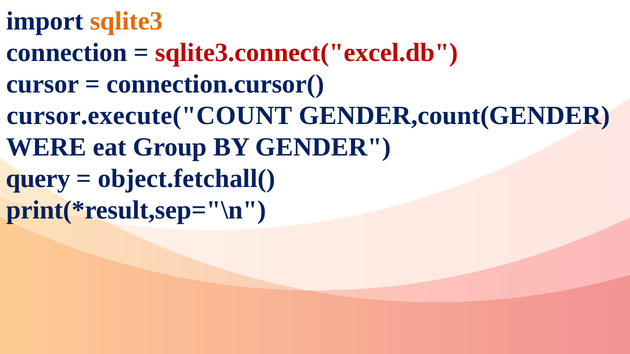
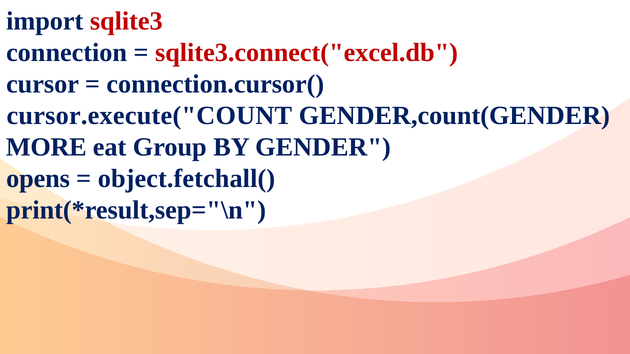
sqlite3 colour: orange -> red (126, 21)
WERE: WERE -> MORE (46, 147)
query: query -> opens (38, 179)
